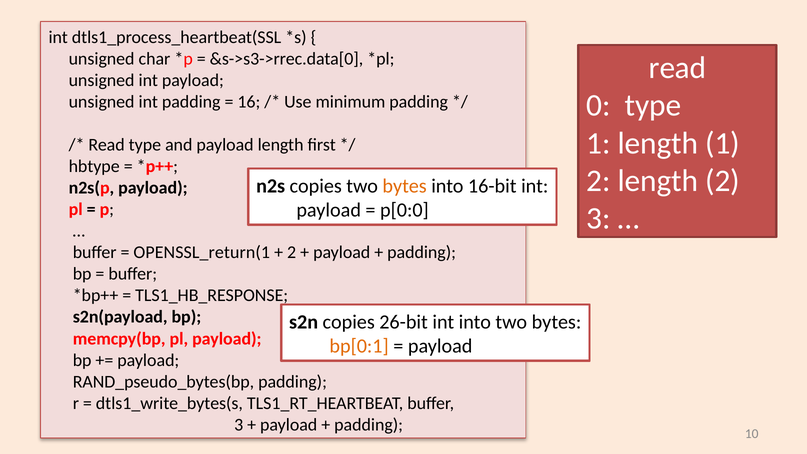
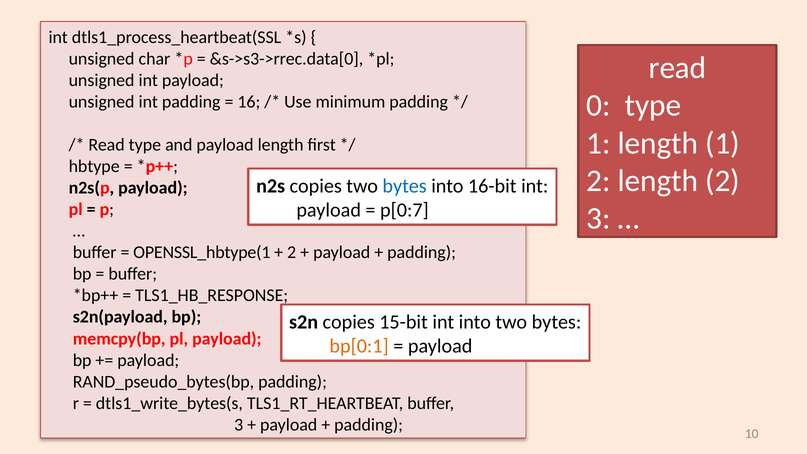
bytes colour: orange -> blue (405, 186)
p[0:0: p[0:0 -> p[0:7 (404, 210)
OPENSSL_return(1: OPENSSL_return(1 -> OPENSSL_hbtype(1 (202, 253)
26-bit: 26-bit -> 15-bit (404, 322)
